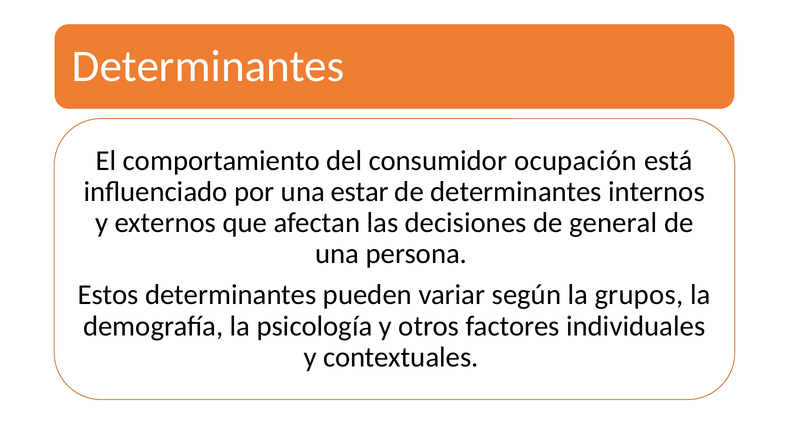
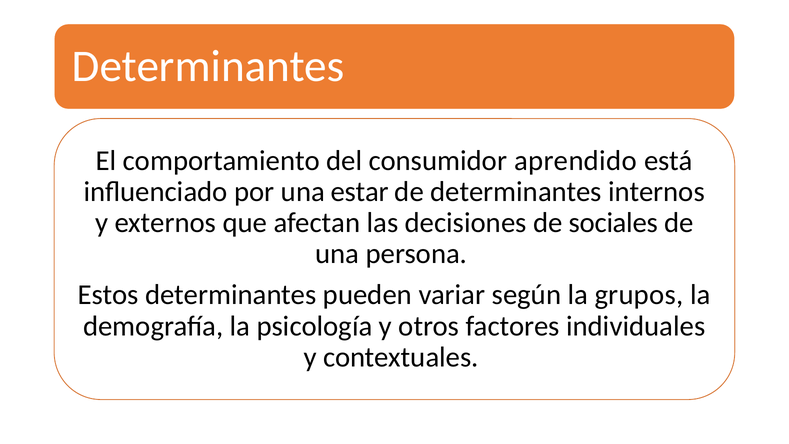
ocupación: ocupación -> aprendido (576, 160)
general: general -> sociales (614, 223)
